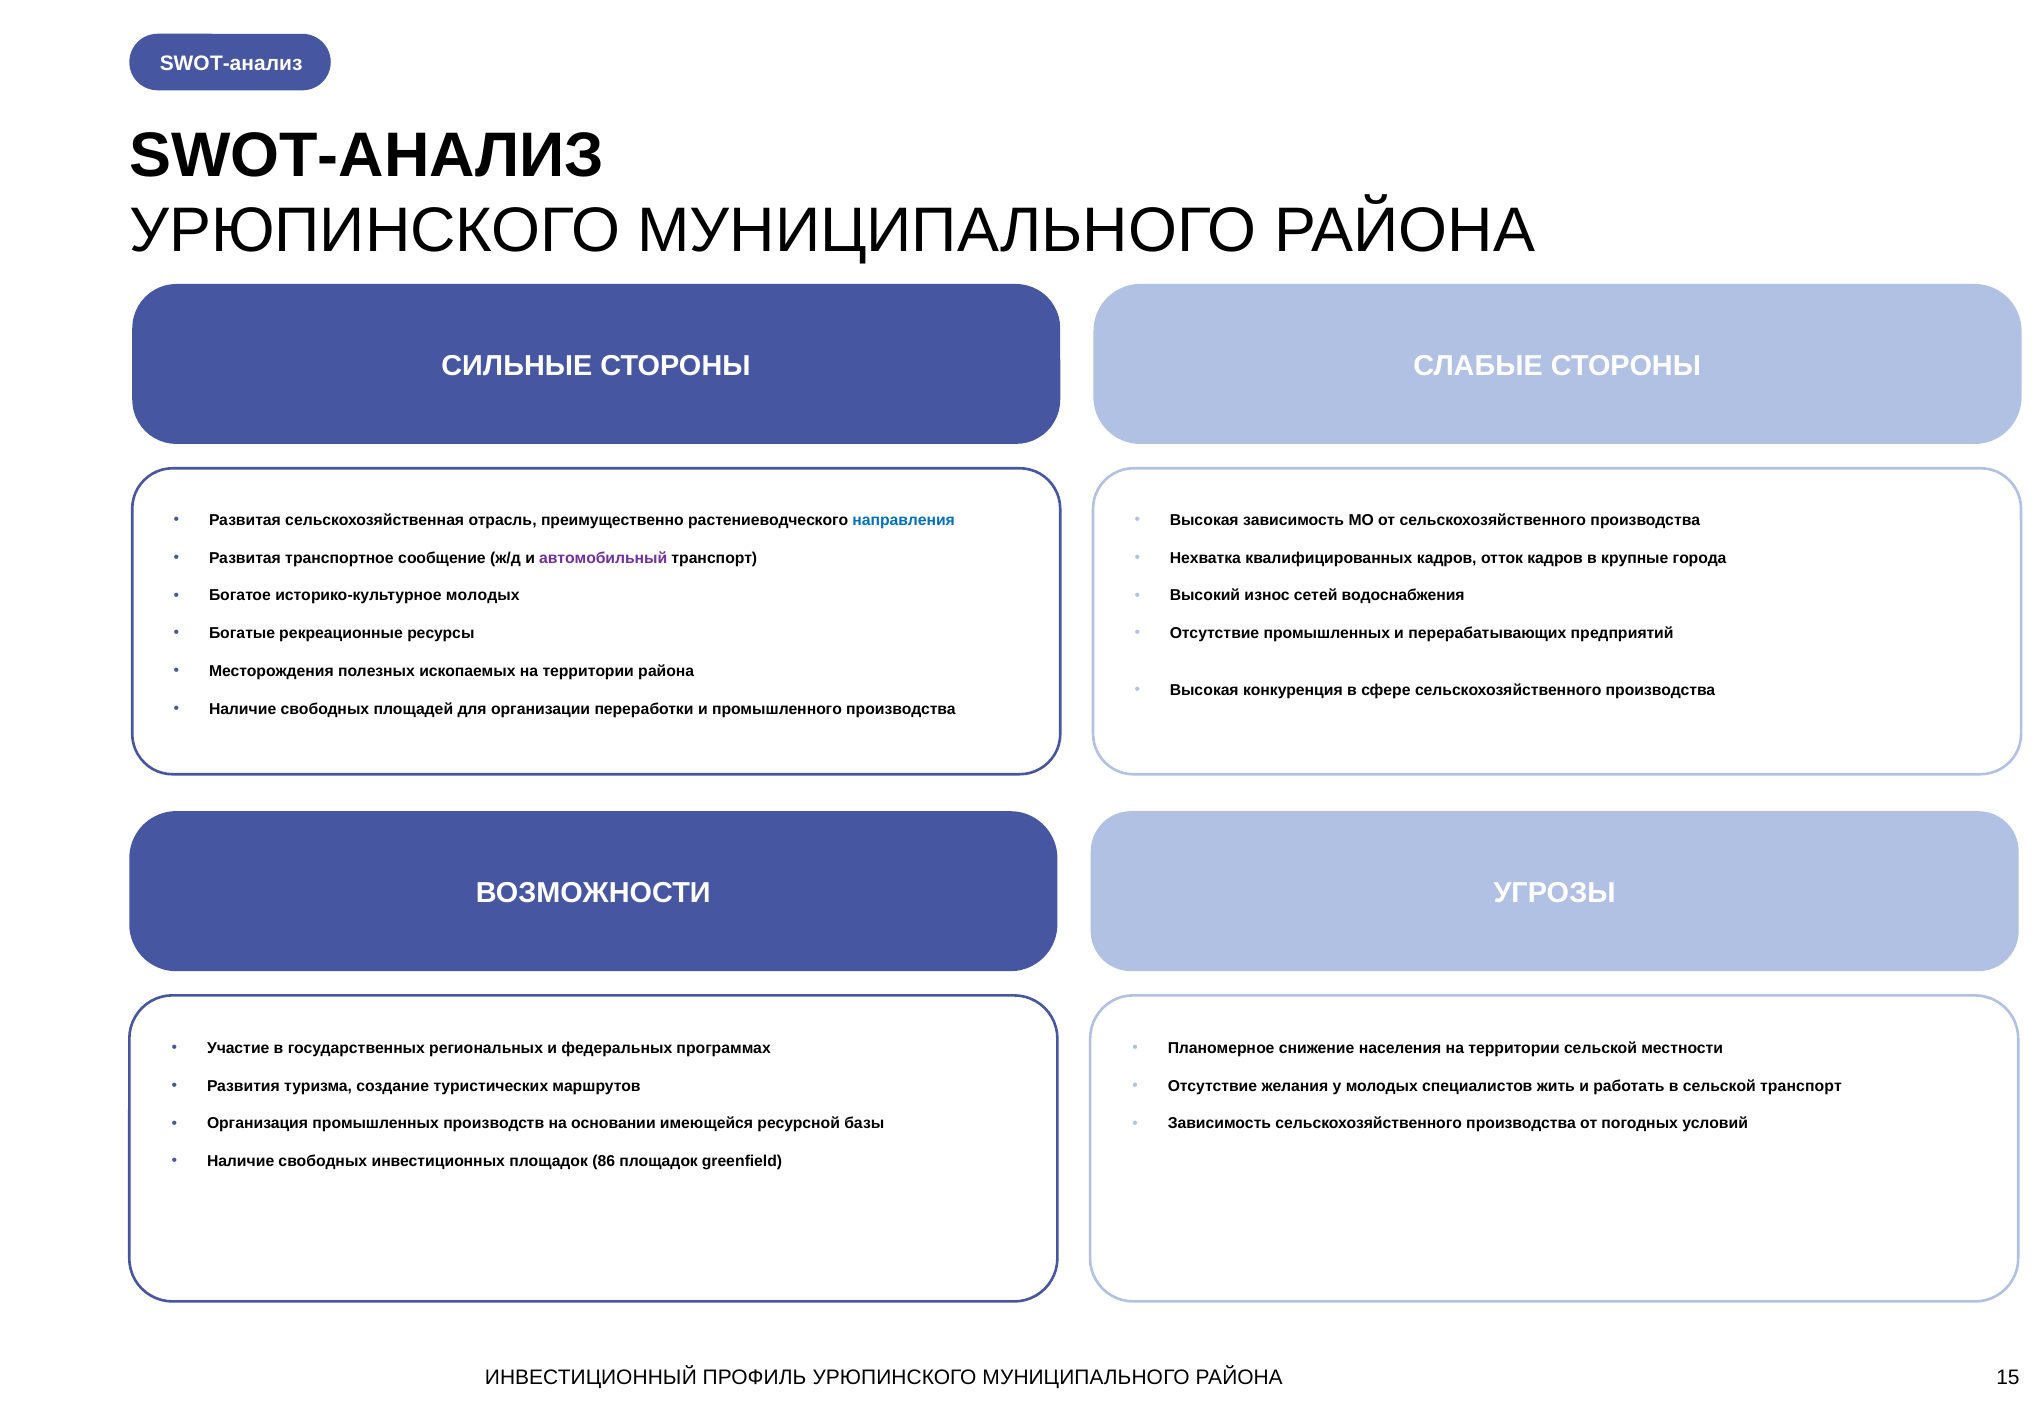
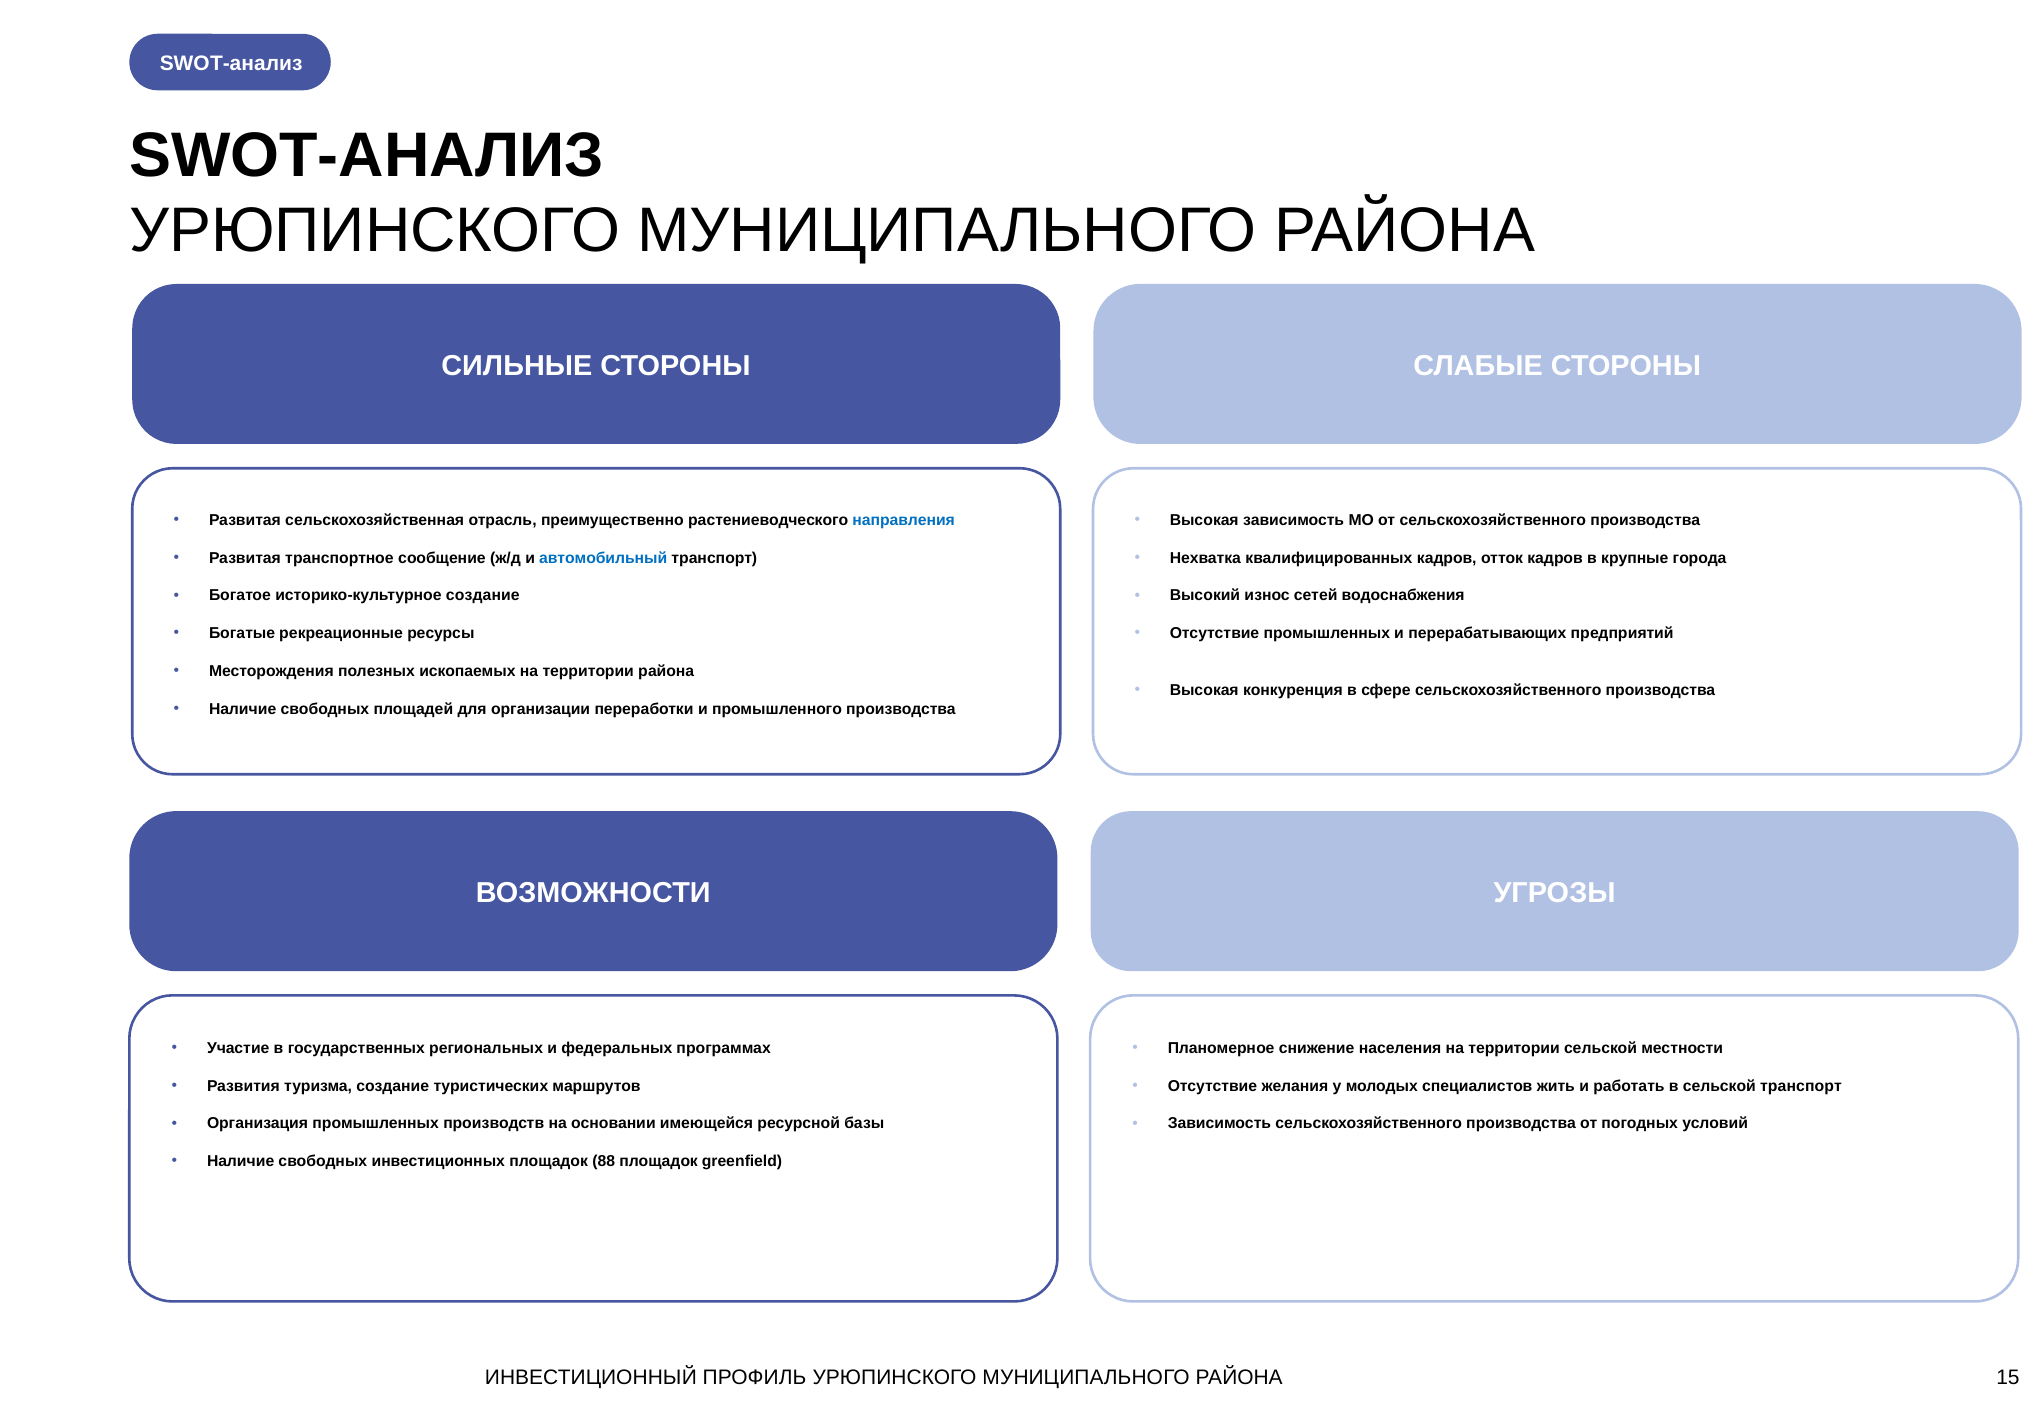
автомобильный colour: purple -> blue (603, 558)
историко-культурное молодых: молодых -> создание (483, 596)
86: 86 -> 88 (604, 1162)
